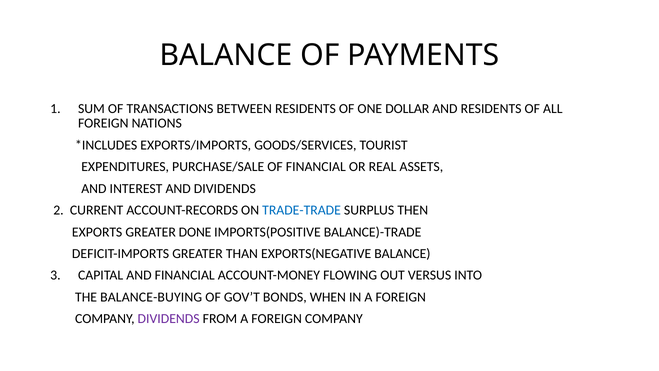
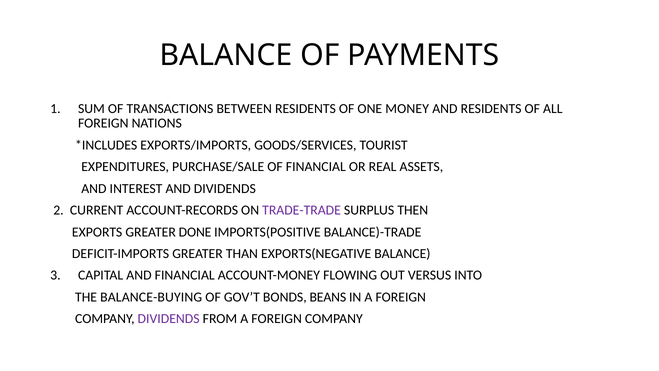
DOLLAR: DOLLAR -> MONEY (407, 108)
TRADE-TRADE colour: blue -> purple (302, 210)
WHEN: WHEN -> BEANS (328, 297)
